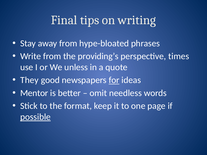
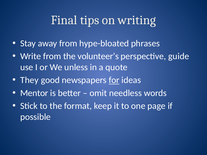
providing’s: providing’s -> volunteer’s (98, 56)
times: times -> guide (179, 56)
possible underline: present -> none (35, 117)
